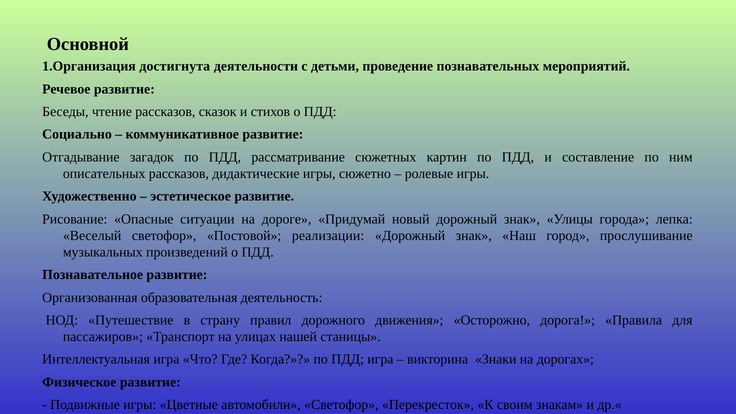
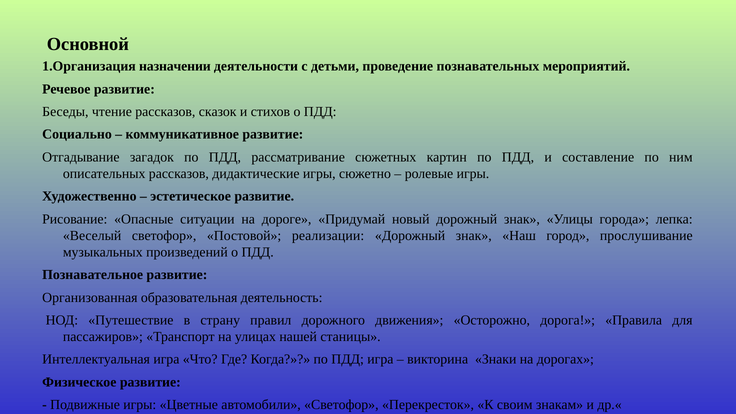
достигнута: достигнута -> назначении (175, 66)
